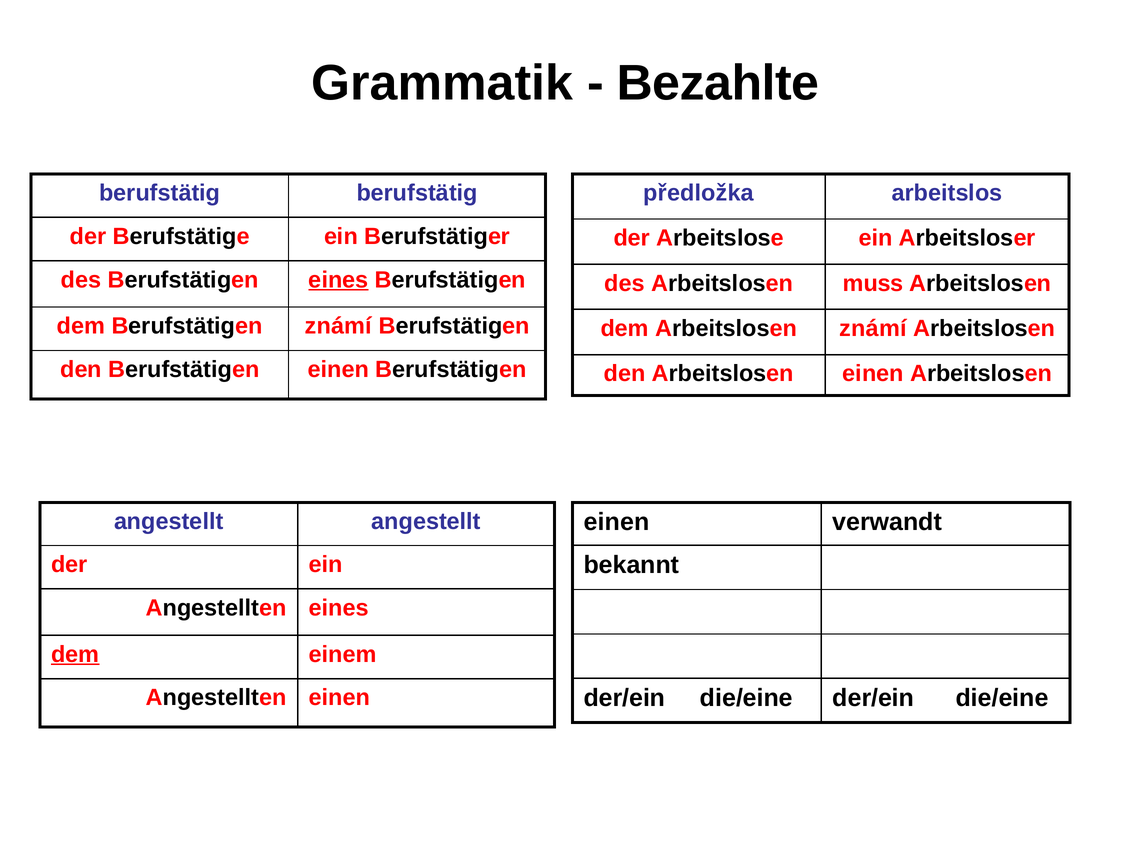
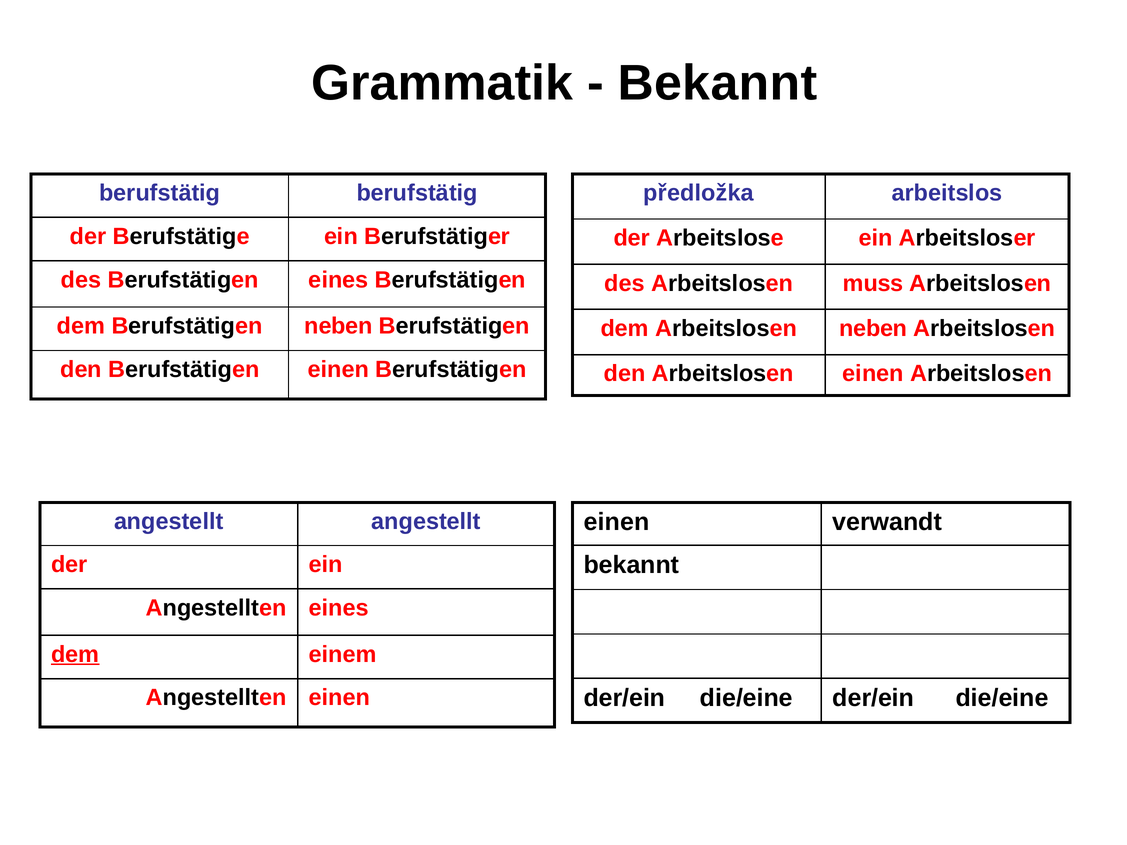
Bezahlte: Bezahlte -> Bekannt (717, 83)
eines underline: present -> none (338, 280)
Berufstätigen známí: známí -> neben (339, 326)
Arbeitslosen známí: známí -> neben (873, 328)
